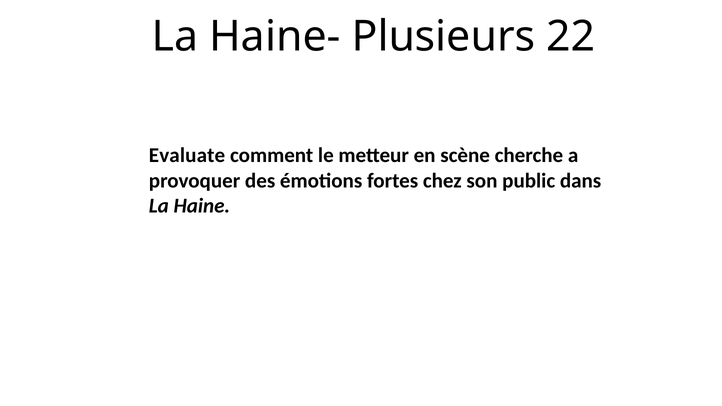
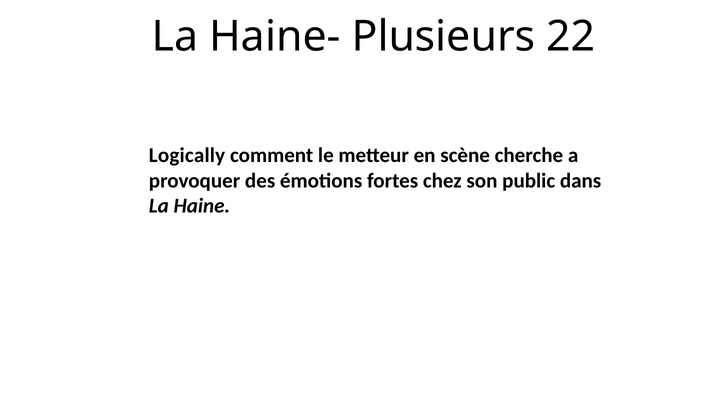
Evaluate: Evaluate -> Logically (187, 155)
